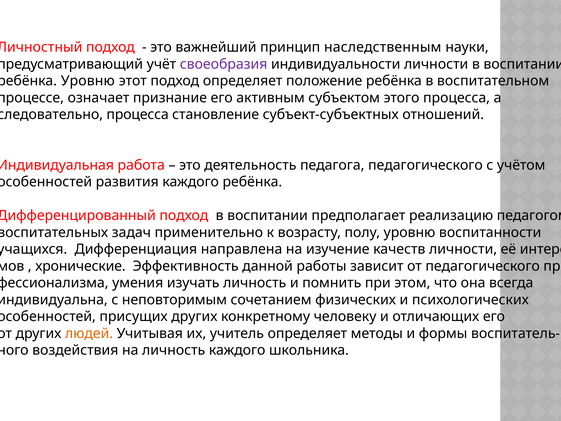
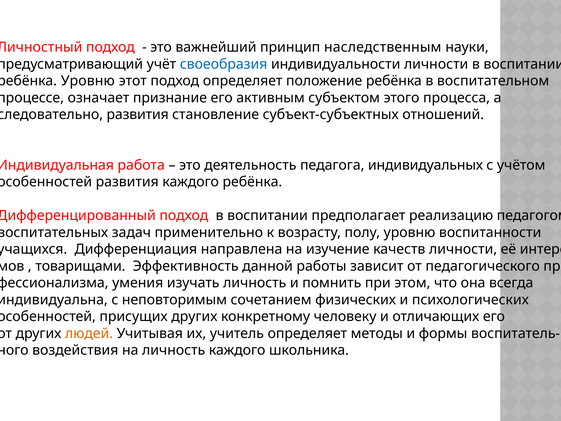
своеобразия colour: purple -> blue (224, 64)
процесса: процесса -> развития (138, 115)
педагога педагогического: педагогического -> индивидуальных (425, 165)
хронические: хронические -> товарищами (80, 266)
